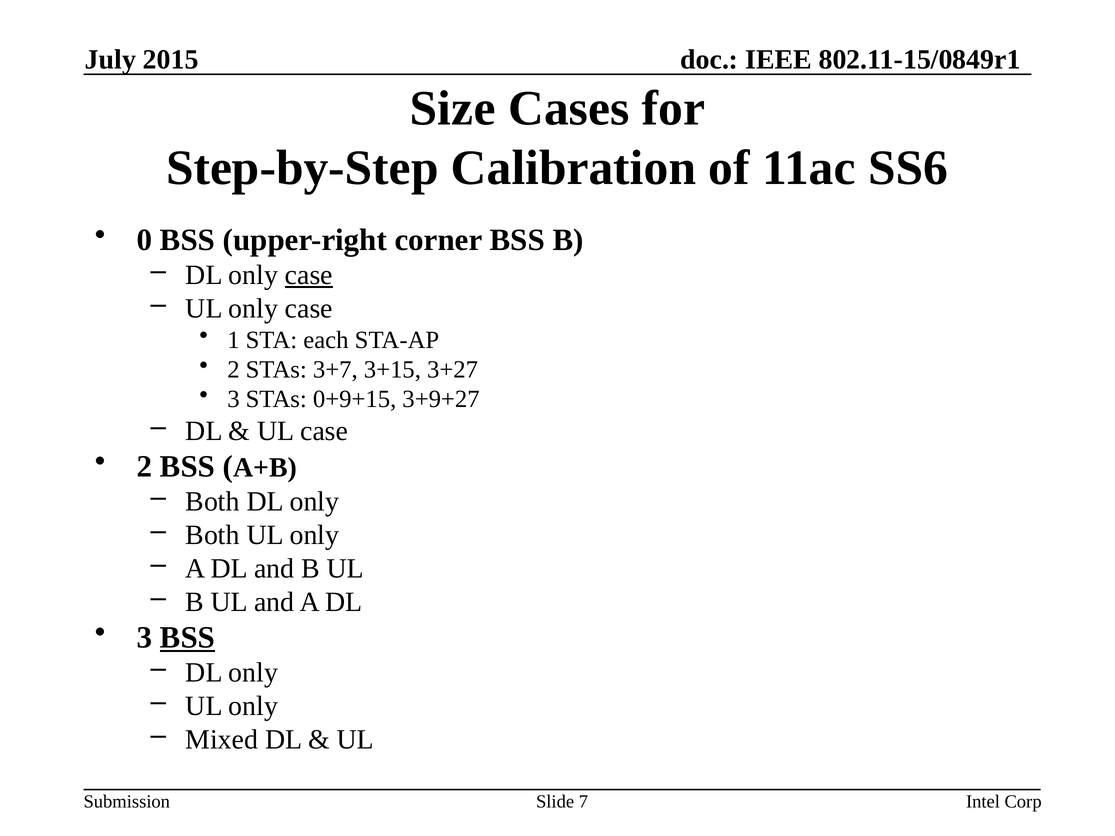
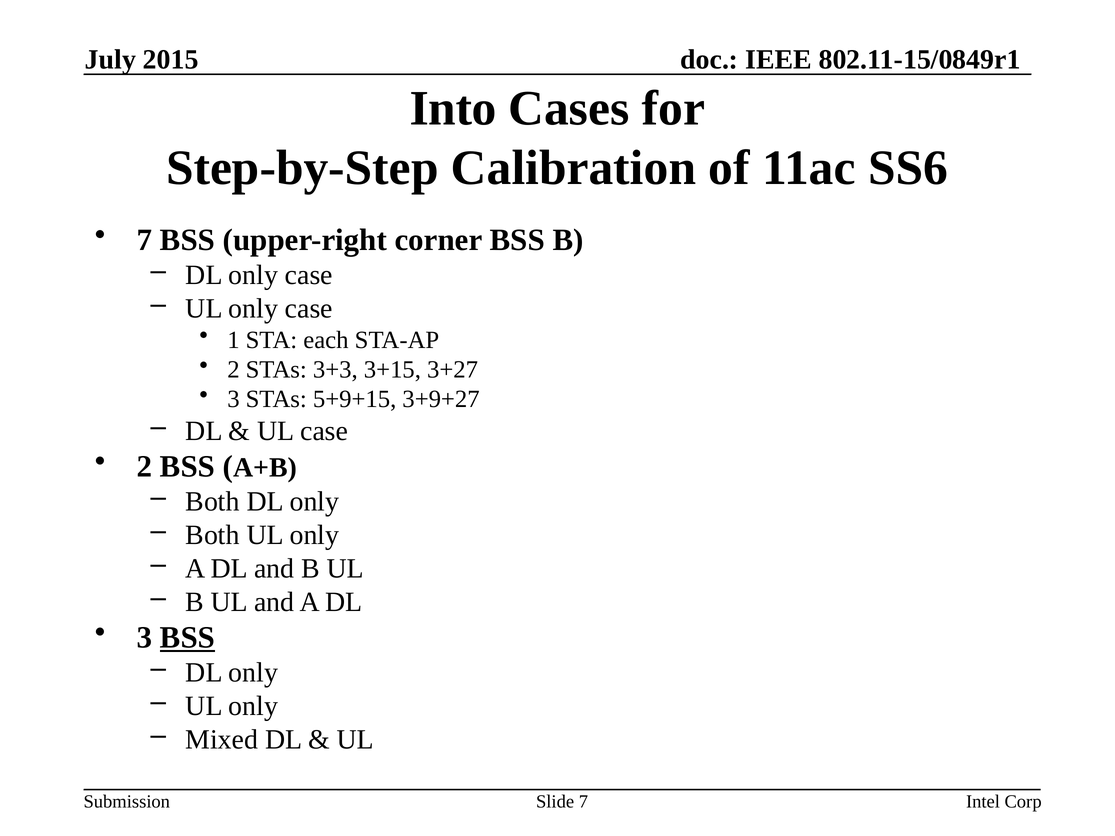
Size: Size -> Into (453, 109)
0: 0 -> 7 (144, 240)
case underline: present -> none (309, 275)
3+7: 3+7 -> 3+3 (335, 370)
0+9+15: 0+9+15 -> 5+9+15 (355, 399)
